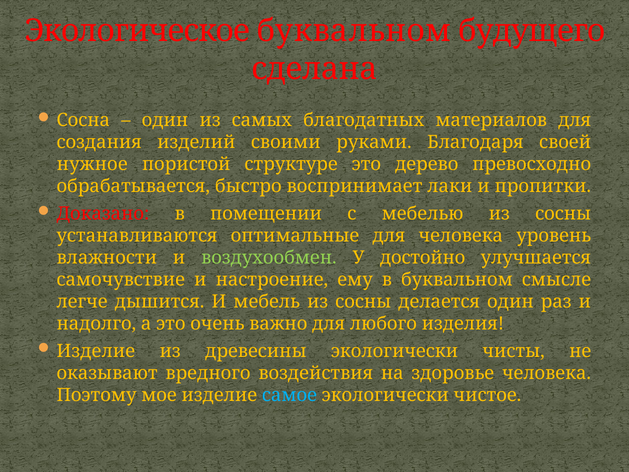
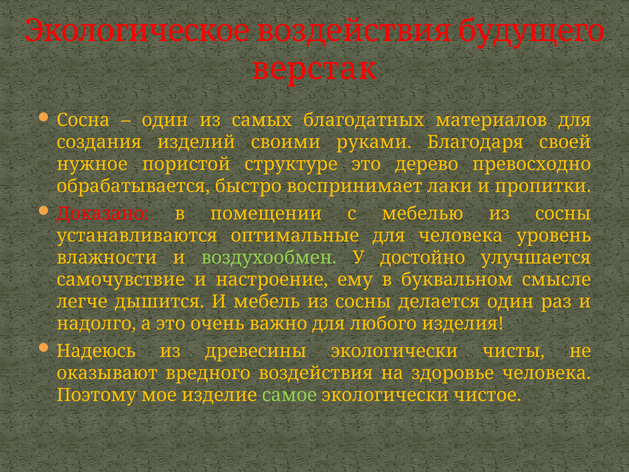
Экологическое буквальном: буквальном -> воздействия (354, 31)
сделана: сделана -> верстак (314, 69)
Изделие: Изделие -> Надеюсь (96, 351)
самое colour: light blue -> light green (289, 395)
